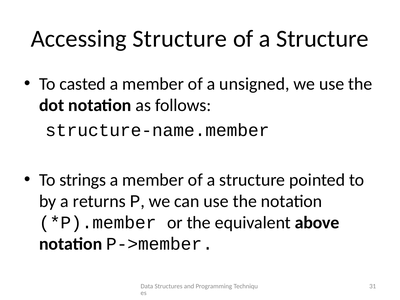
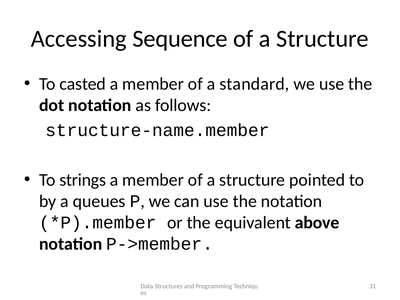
Accessing Structure: Structure -> Sequence (180, 39)
unsigned: unsigned -> standard (254, 84)
returns: returns -> queues (99, 201)
